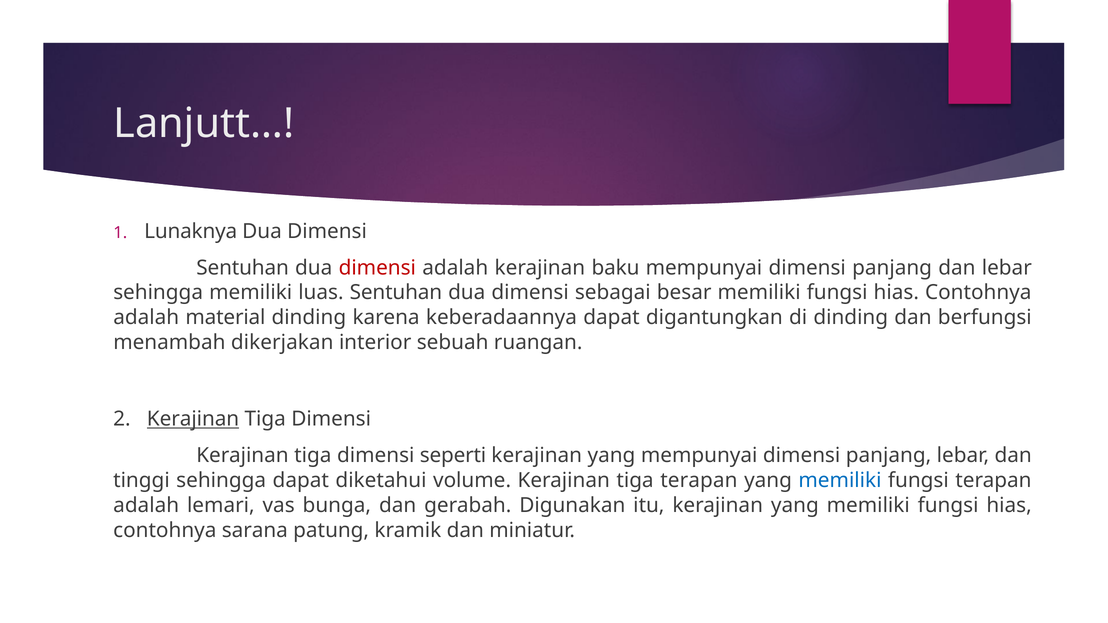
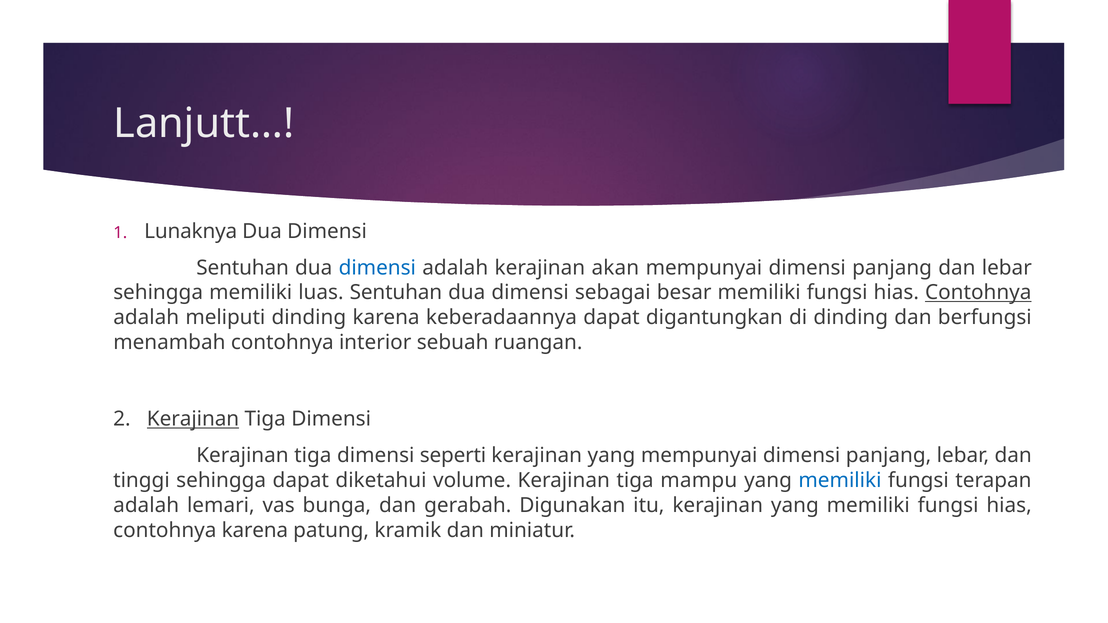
dimensi colour: red -> blue (377, 268)
baku: baku -> akan (615, 268)
Contohnya underline: none -> present (978, 293)
material: material -> meliputi (225, 318)
menambah dikerjakan: dikerjakan -> contohnya (282, 343)
tiga terapan: terapan -> mampu (699, 481)
contohnya sarana: sarana -> karena (255, 531)
